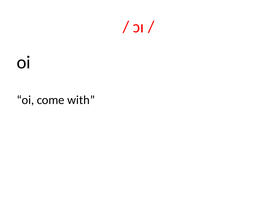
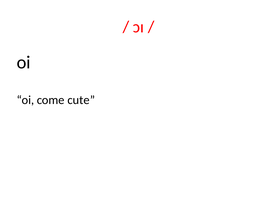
with: with -> cute (81, 100)
